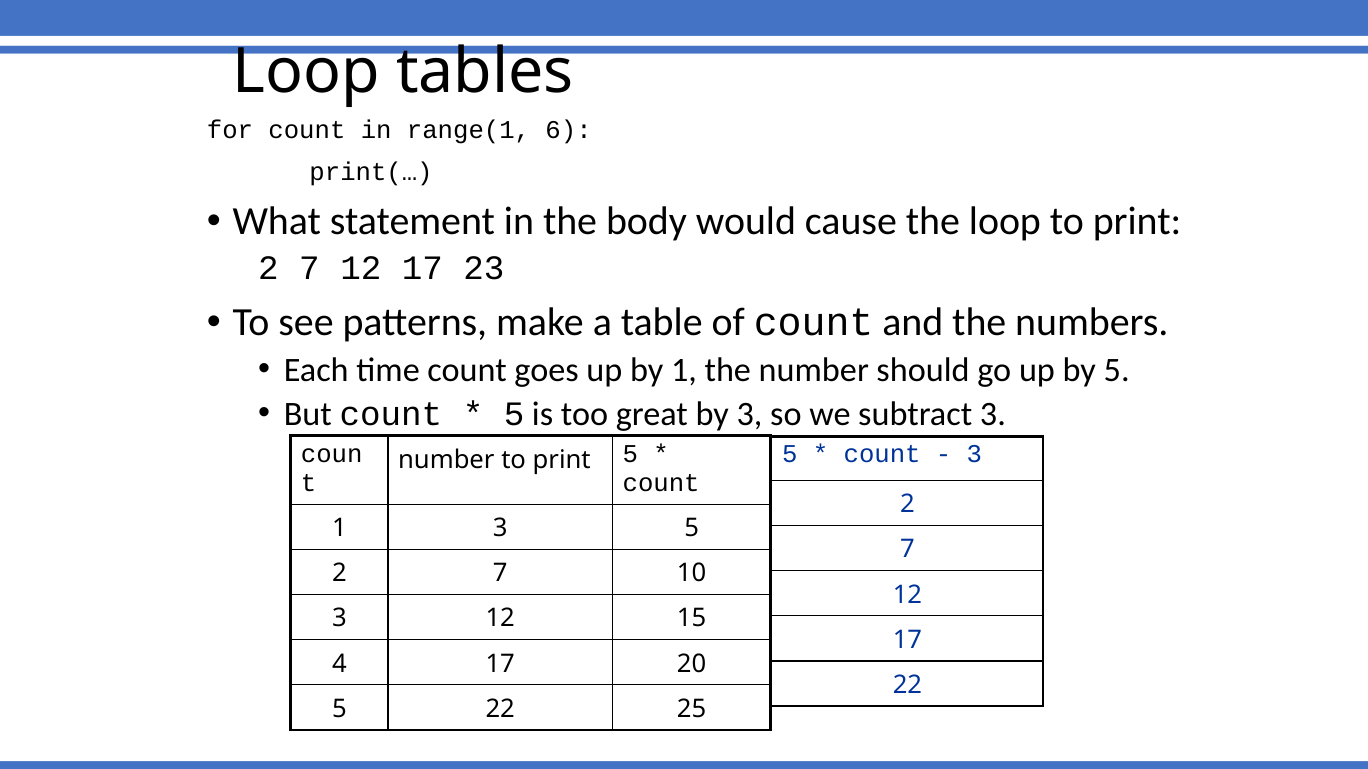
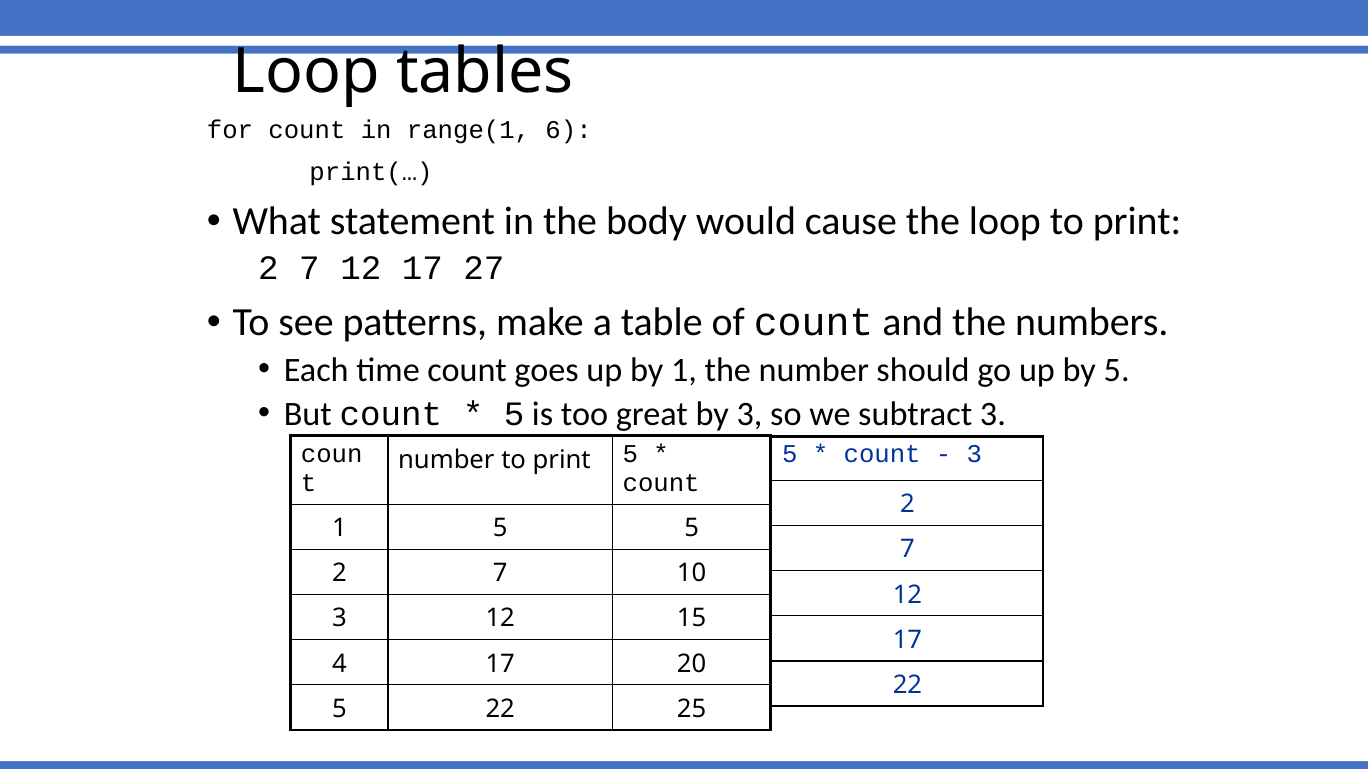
23: 23 -> 27 (484, 269)
1 3: 3 -> 5 (500, 529)
